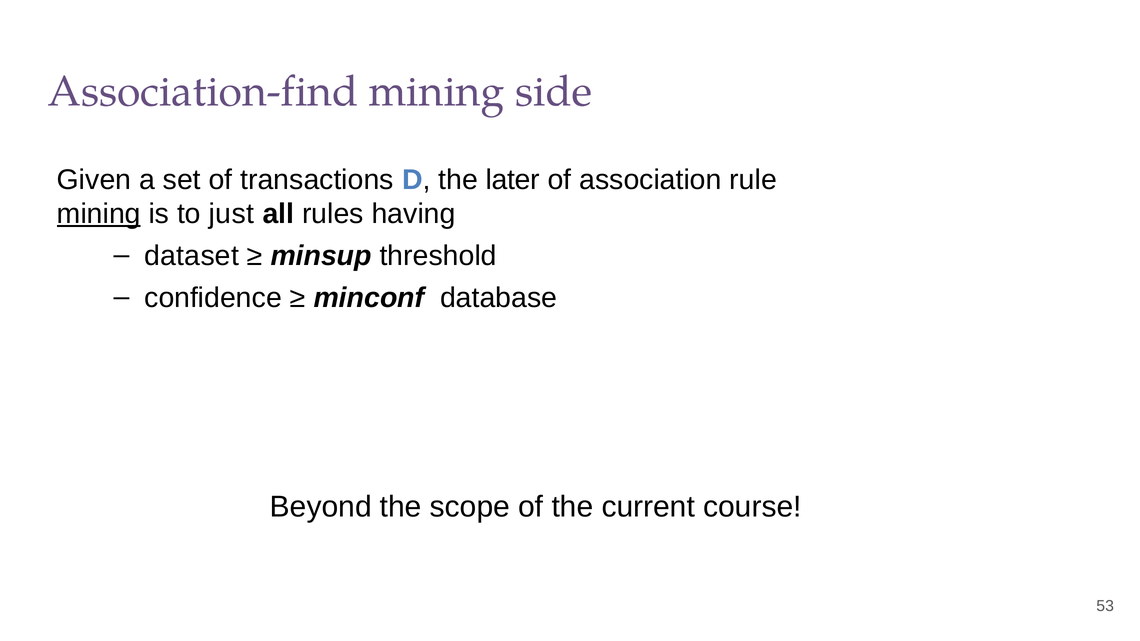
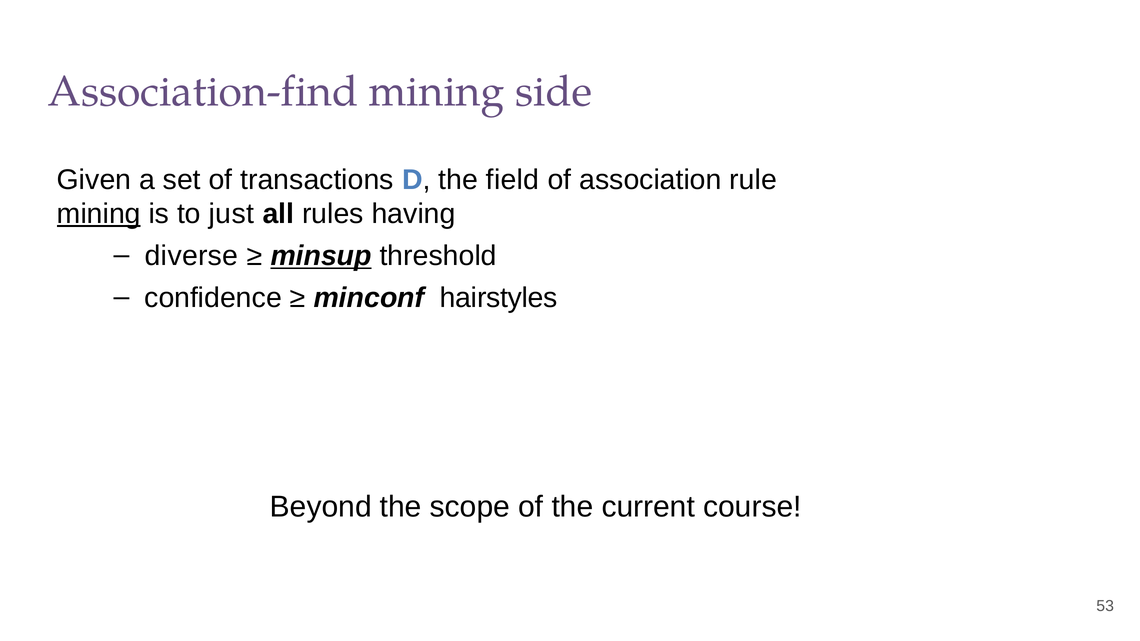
later: later -> field (513, 180)
dataset: dataset -> diverse (192, 256)
minsup underline: none -> present (321, 256)
database: database -> hairstyles (499, 298)
